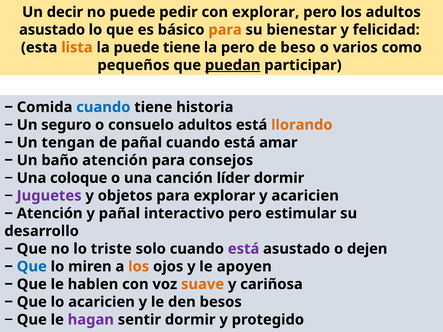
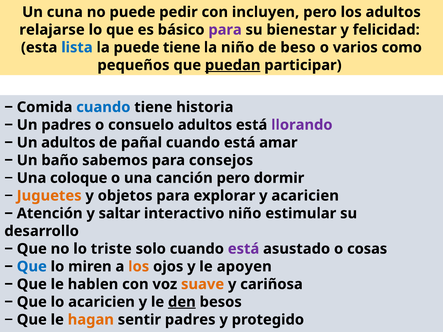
decir: decir -> cuna (65, 12)
con explorar: explorar -> incluyen (266, 12)
asustado: asustado -> relajarse (52, 30)
para colour: orange -> purple (225, 30)
lista colour: orange -> blue (77, 48)
la pero: pero -> niño (238, 48)
Un seguro: seguro -> padres (66, 125)
llorando colour: orange -> purple (302, 125)
Un tengan: tengan -> adultos (68, 143)
baño atención: atención -> sabemos (115, 160)
canción líder: líder -> pero (233, 178)
Juguetes colour: purple -> orange (49, 196)
y pañal: pañal -> saltar (119, 214)
interactivo pero: pero -> niño (245, 214)
dejen: dejen -> cosas (367, 249)
den underline: none -> present (182, 302)
hagan colour: purple -> orange (91, 320)
sentir dormir: dormir -> padres (190, 320)
